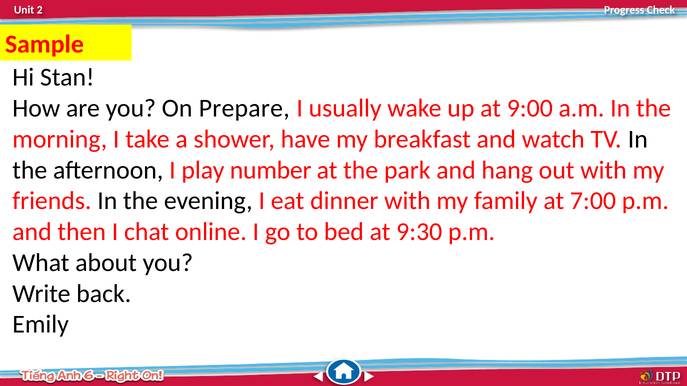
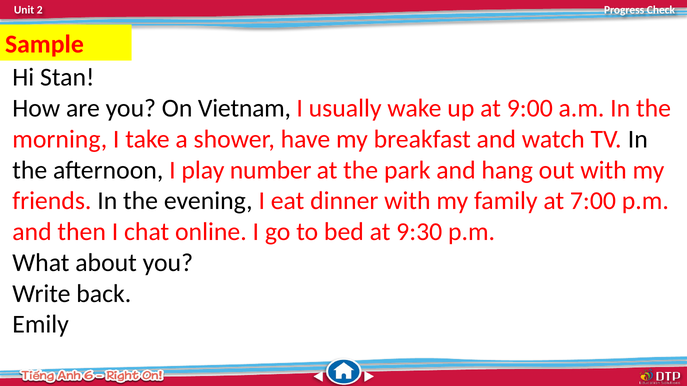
Prepare: Prepare -> Vietnam (244, 108)
